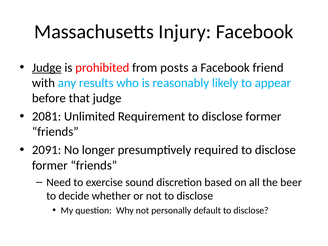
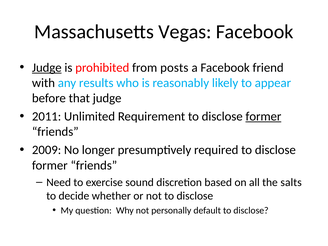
Injury: Injury -> Vegas (185, 32)
2081: 2081 -> 2011 (47, 116)
former underline: none -> present (263, 116)
2091: 2091 -> 2009 (47, 150)
beer: beer -> salts (291, 182)
